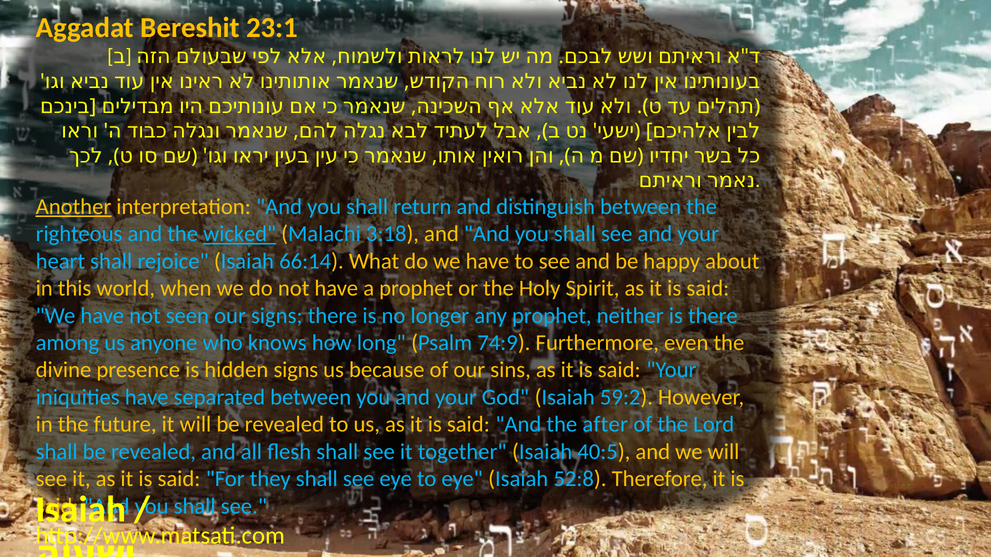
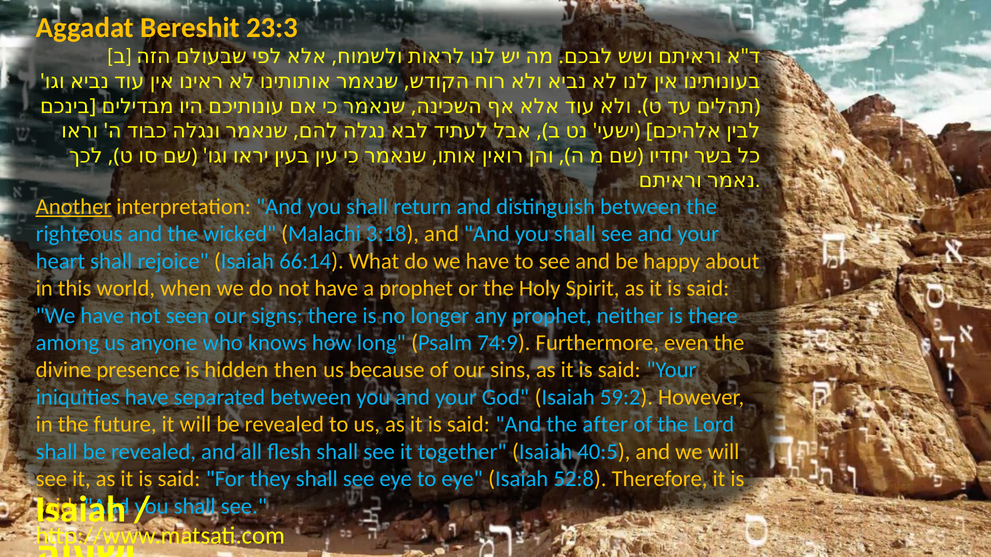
23:1: 23:1 -> 23:3 (272, 28)
wicked underline: present -> none (240, 234)
hidden signs: signs -> then (296, 370)
